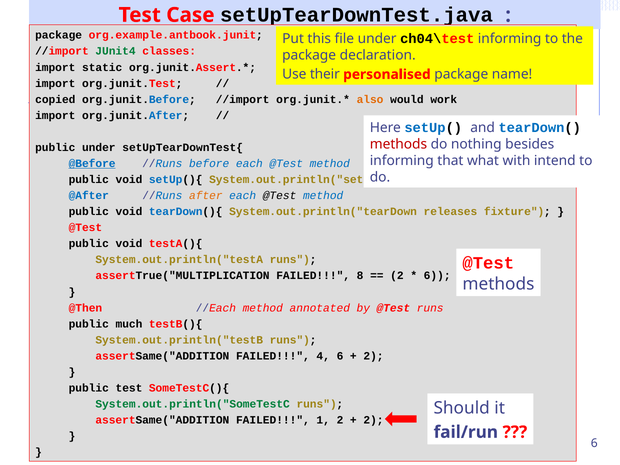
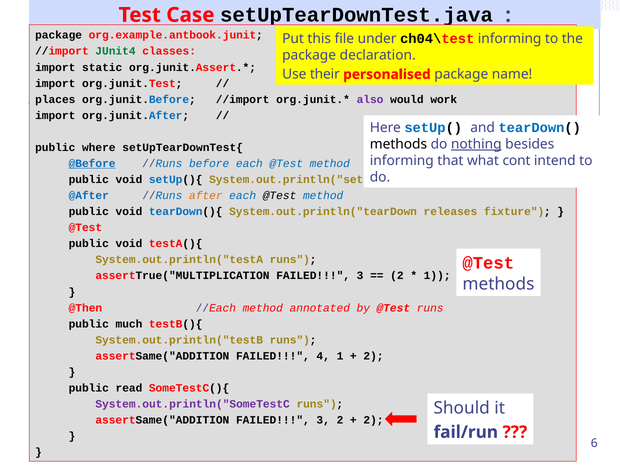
copied: copied -> places (55, 99)
also colour: orange -> purple (370, 99)
methods colour: red -> black (398, 144)
nothing underline: none -> present (476, 144)
public under: under -> where (99, 147)
with: with -> cont (517, 161)
assertTrue("MULTIPLICATION FAILED 8: 8 -> 3 (360, 276)
6: 6 -> 1 (437, 276)
4 6: 6 -> 1 (340, 356)
public test: test -> read (129, 388)
System.out.println("SomeTestC colour: green -> purple (193, 404)
assertSame("ADDITION FAILED 1: 1 -> 3 (323, 420)
